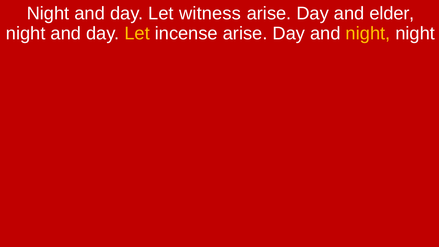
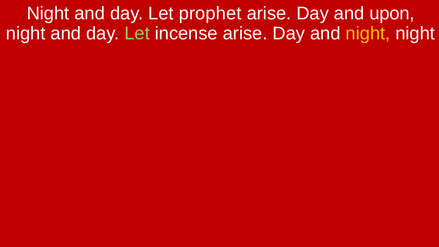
witness: witness -> prophet (210, 14)
elder: elder -> upon (392, 14)
Let colour: yellow -> light green (137, 33)
